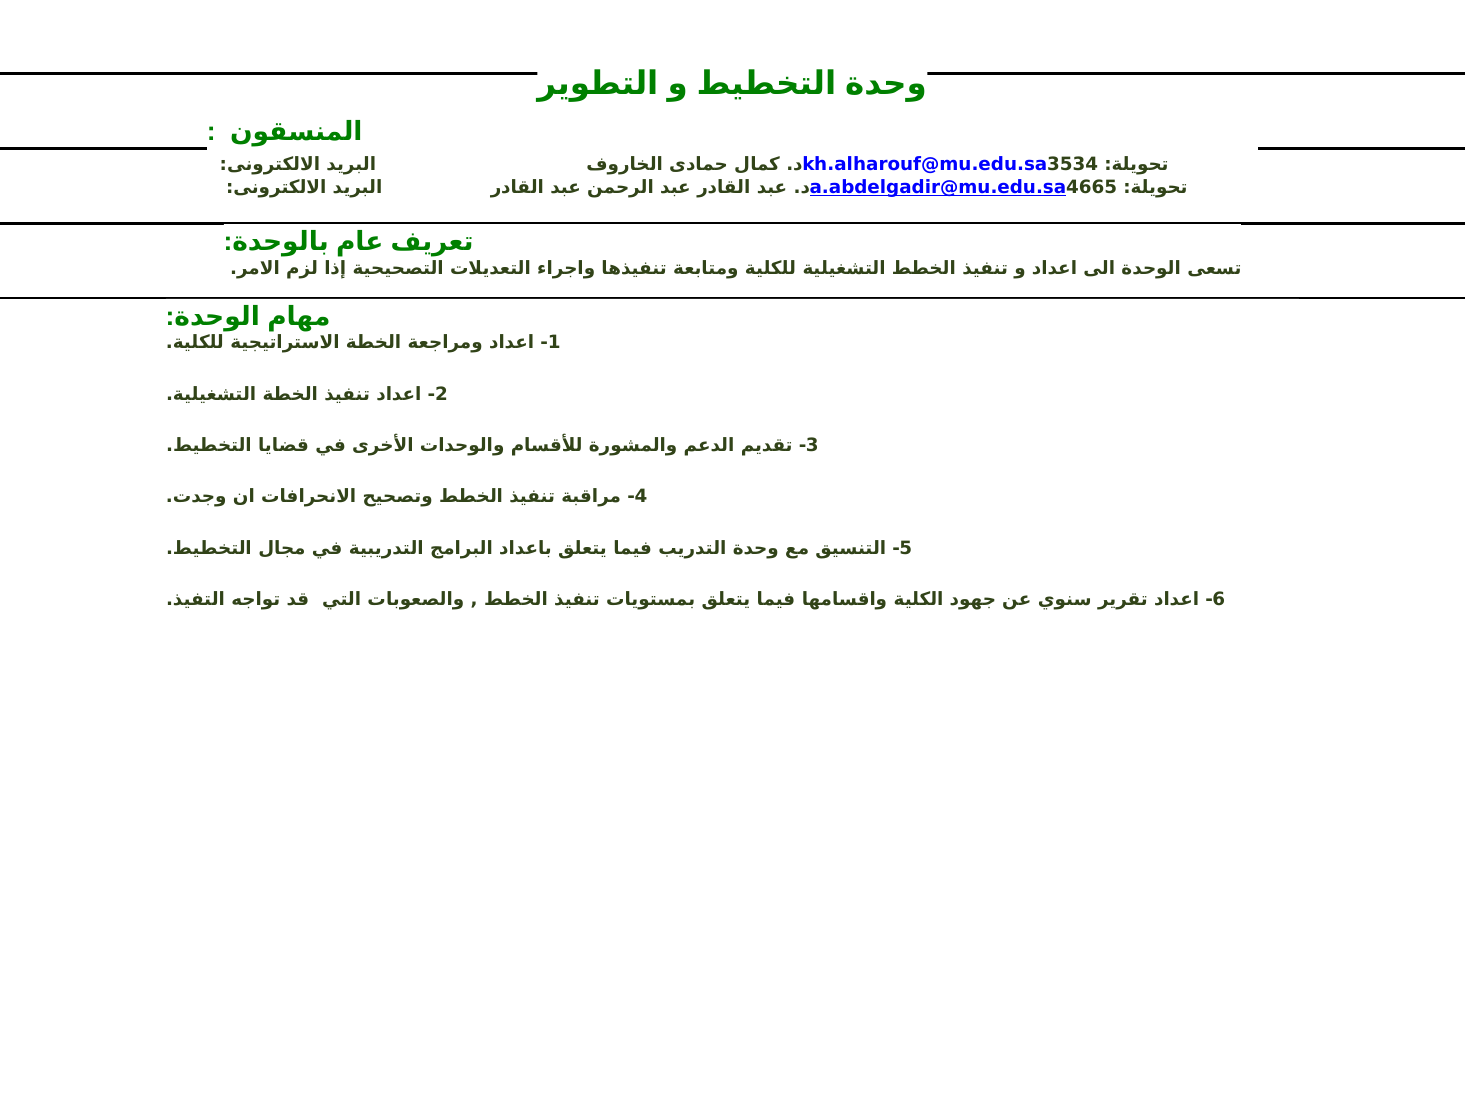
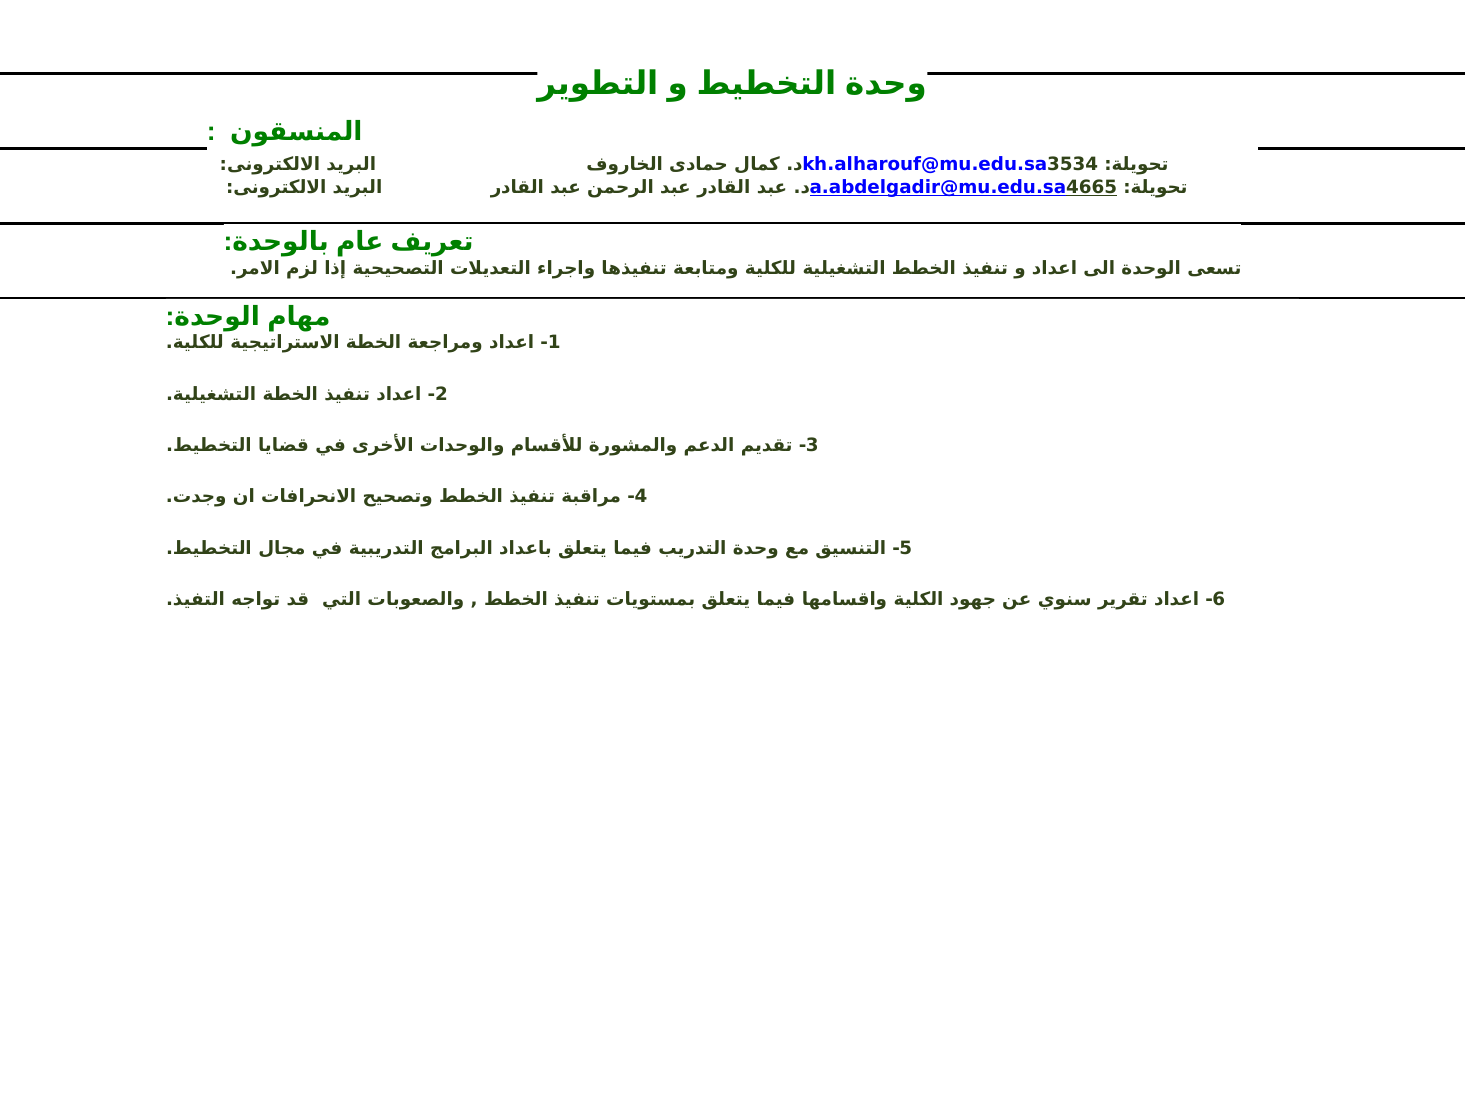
4665 underline: none -> present (1092, 188)
